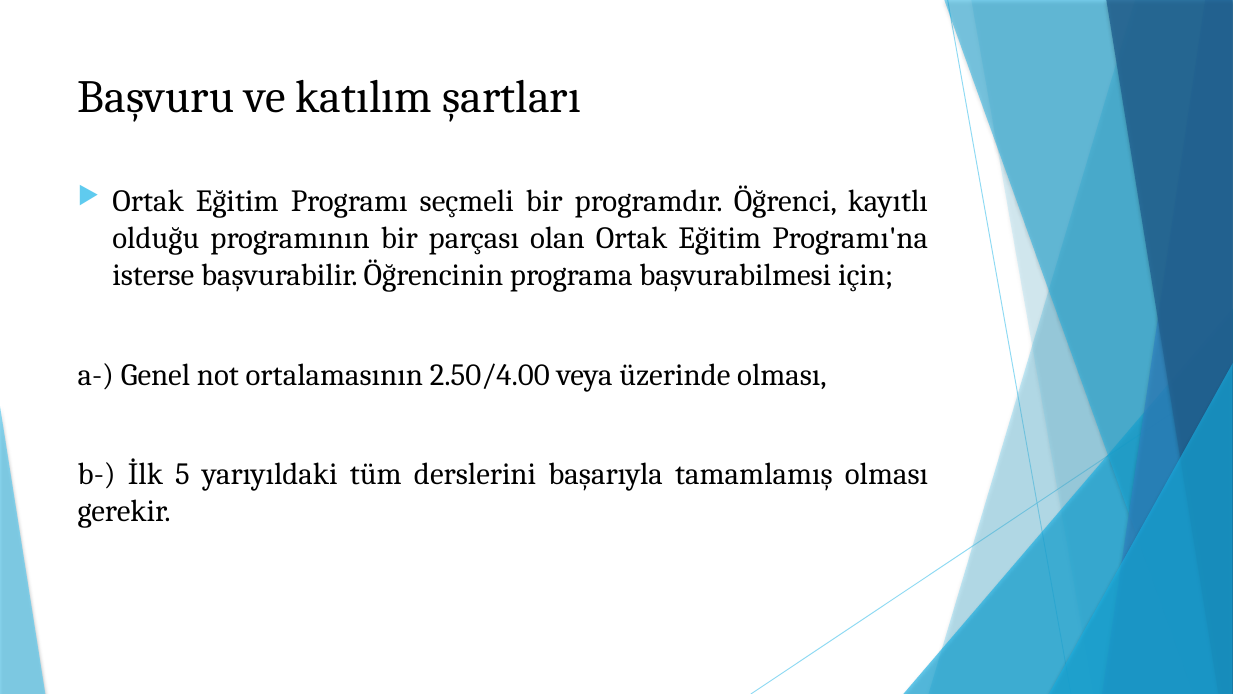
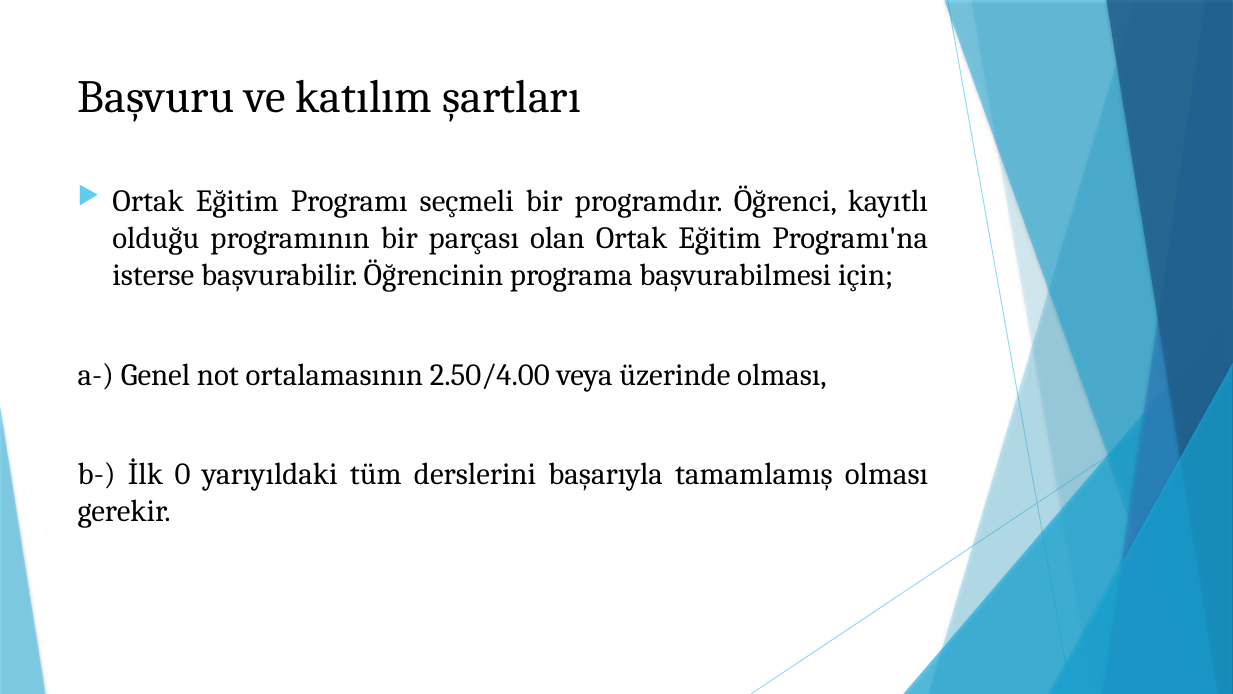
5: 5 -> 0 (183, 474)
